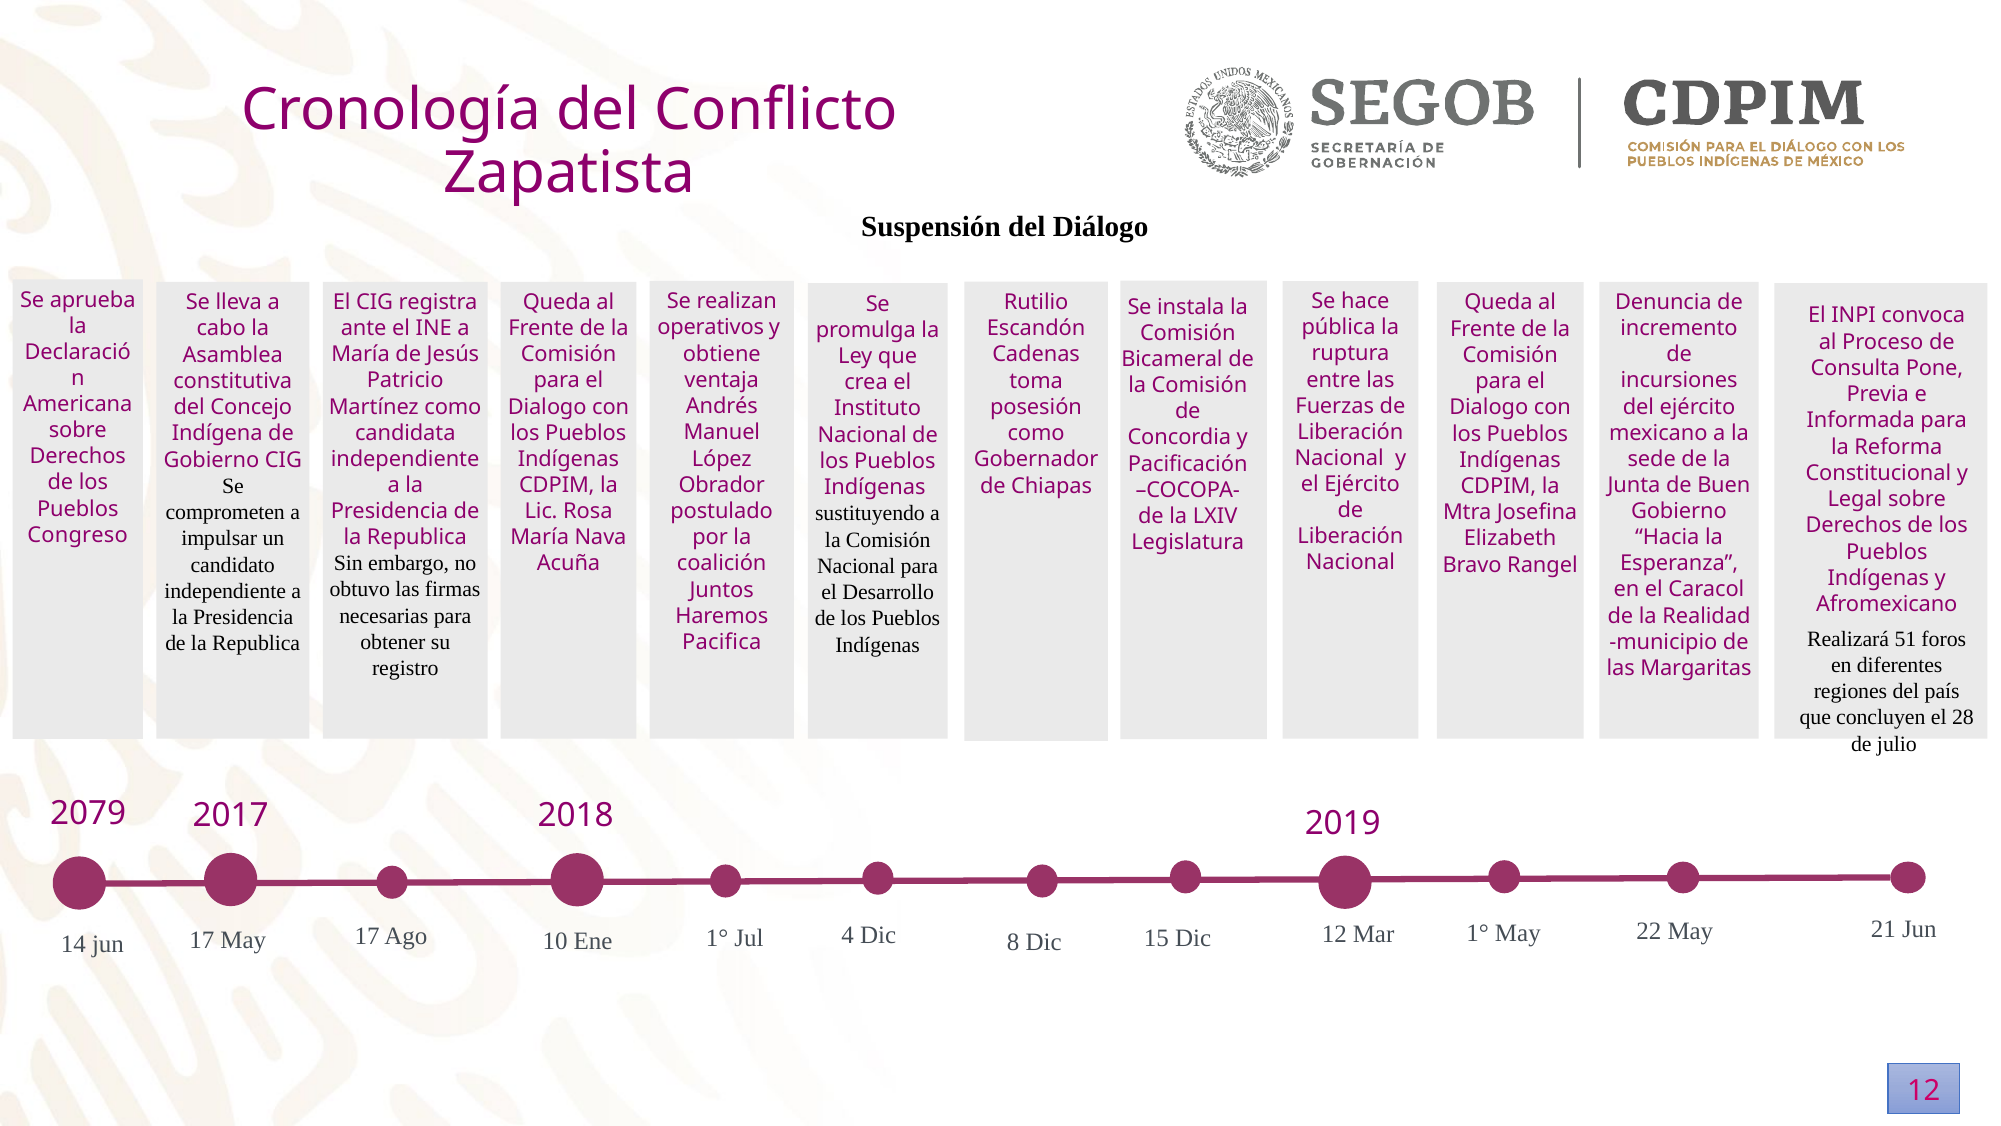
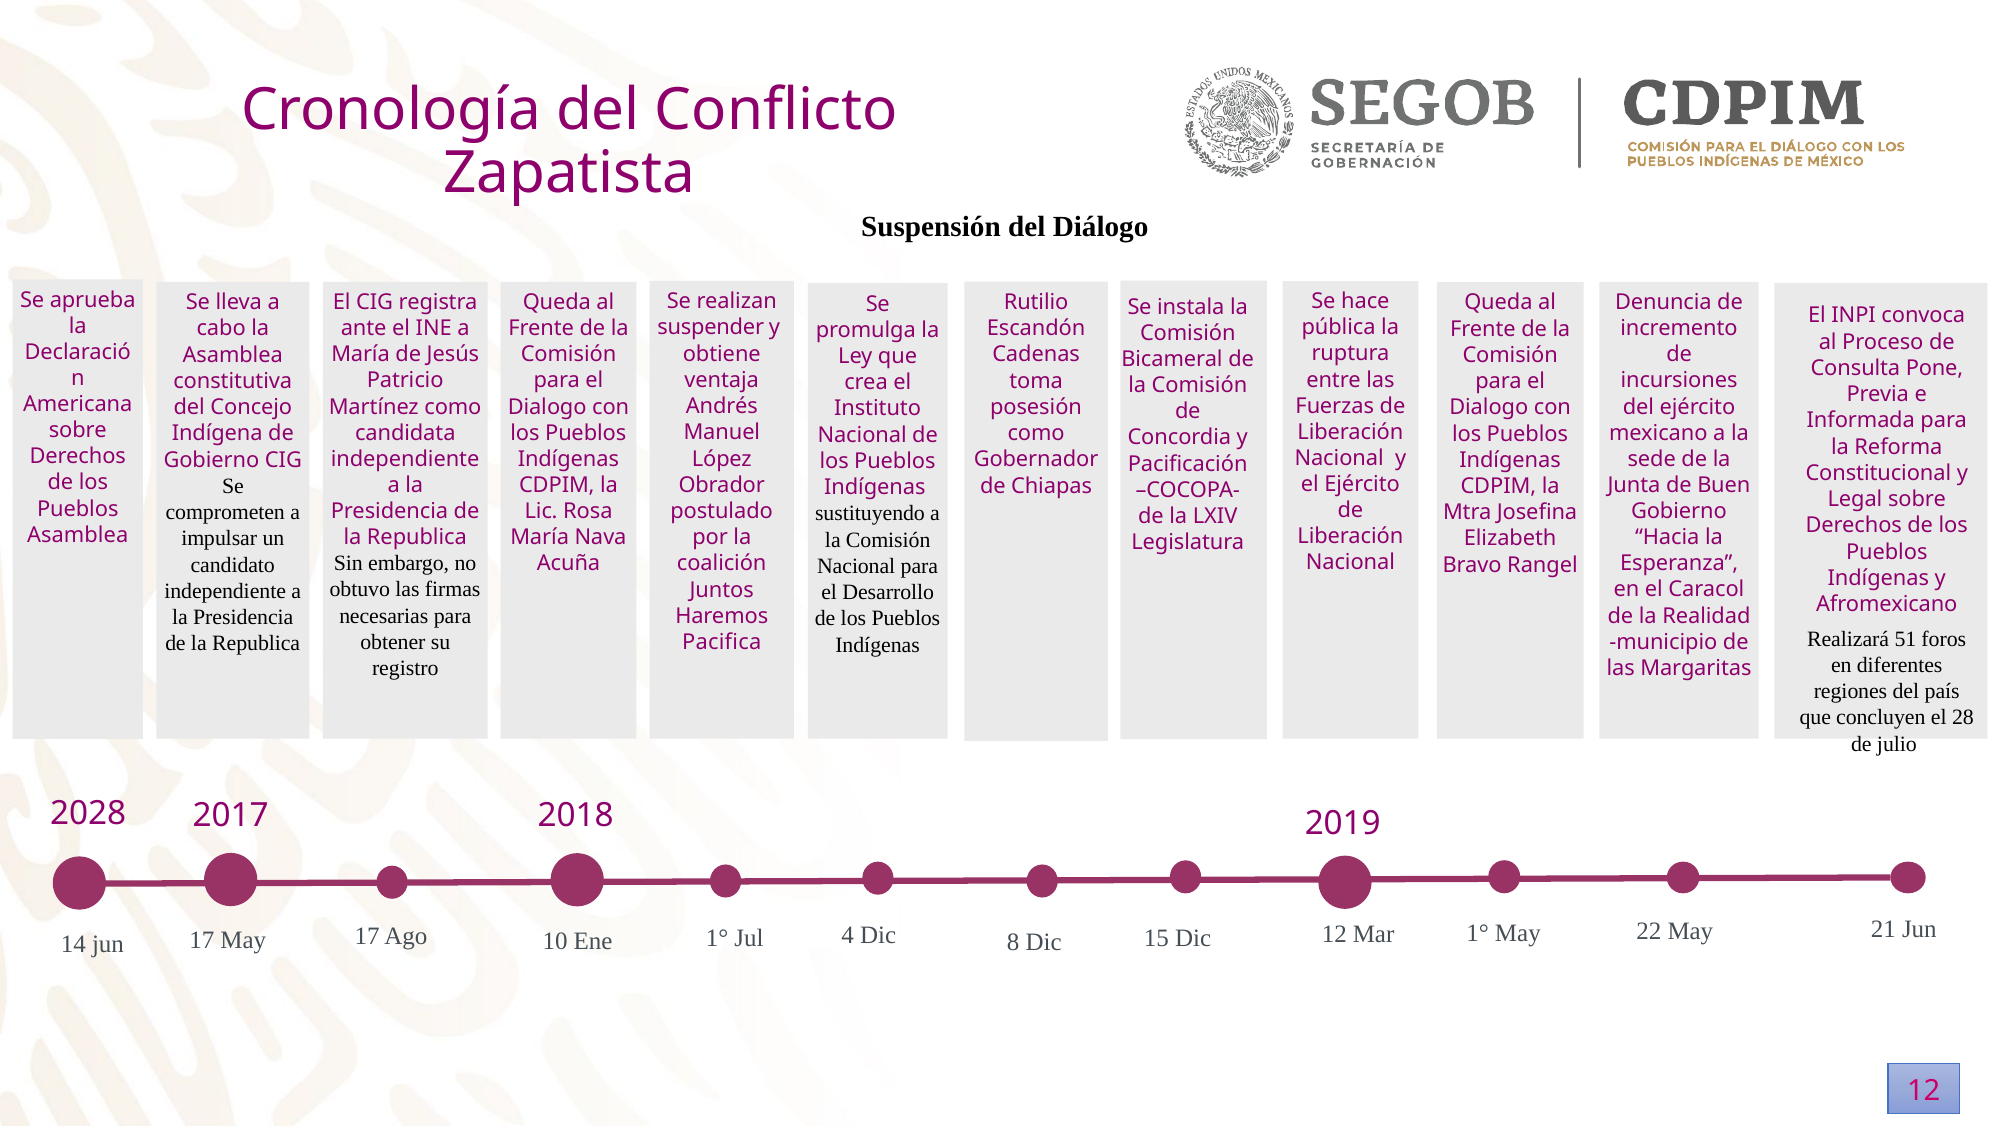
operativos: operativos -> suspender (711, 327)
Congreso: Congreso -> Asamblea (78, 535)
2079: 2079 -> 2028 (88, 813)
